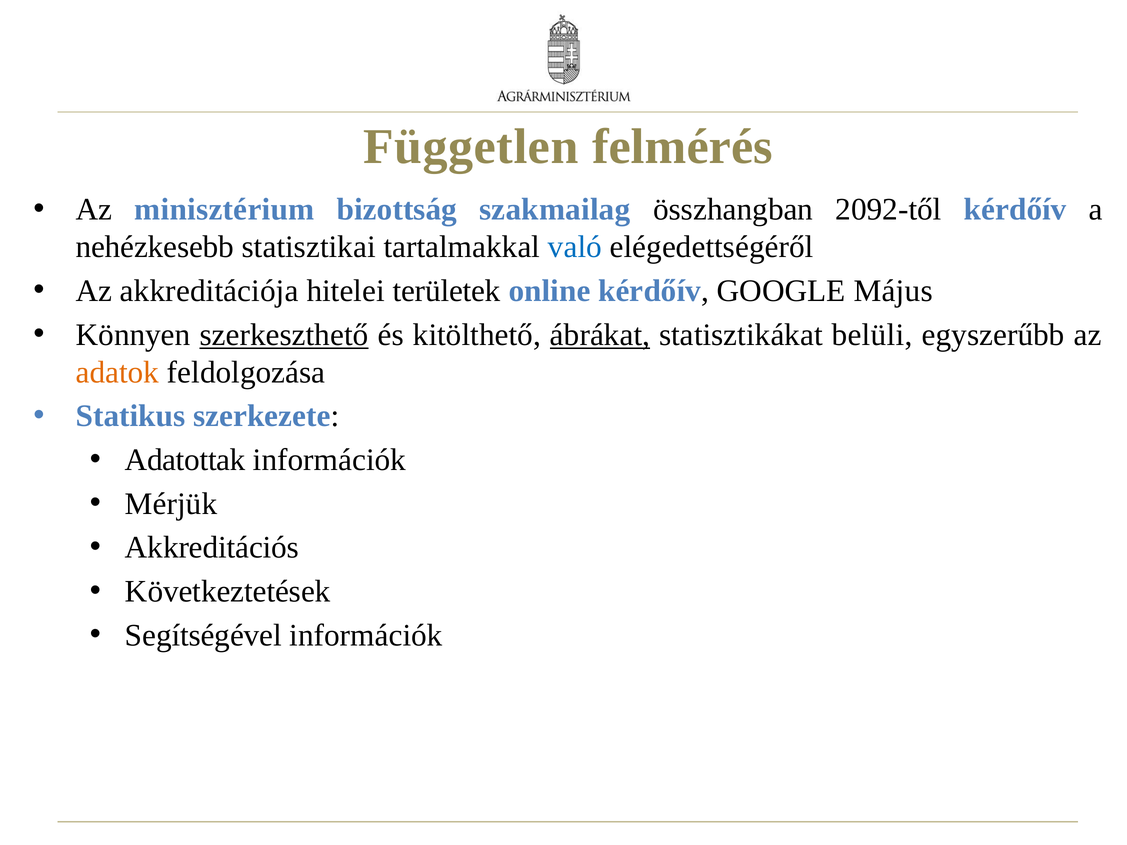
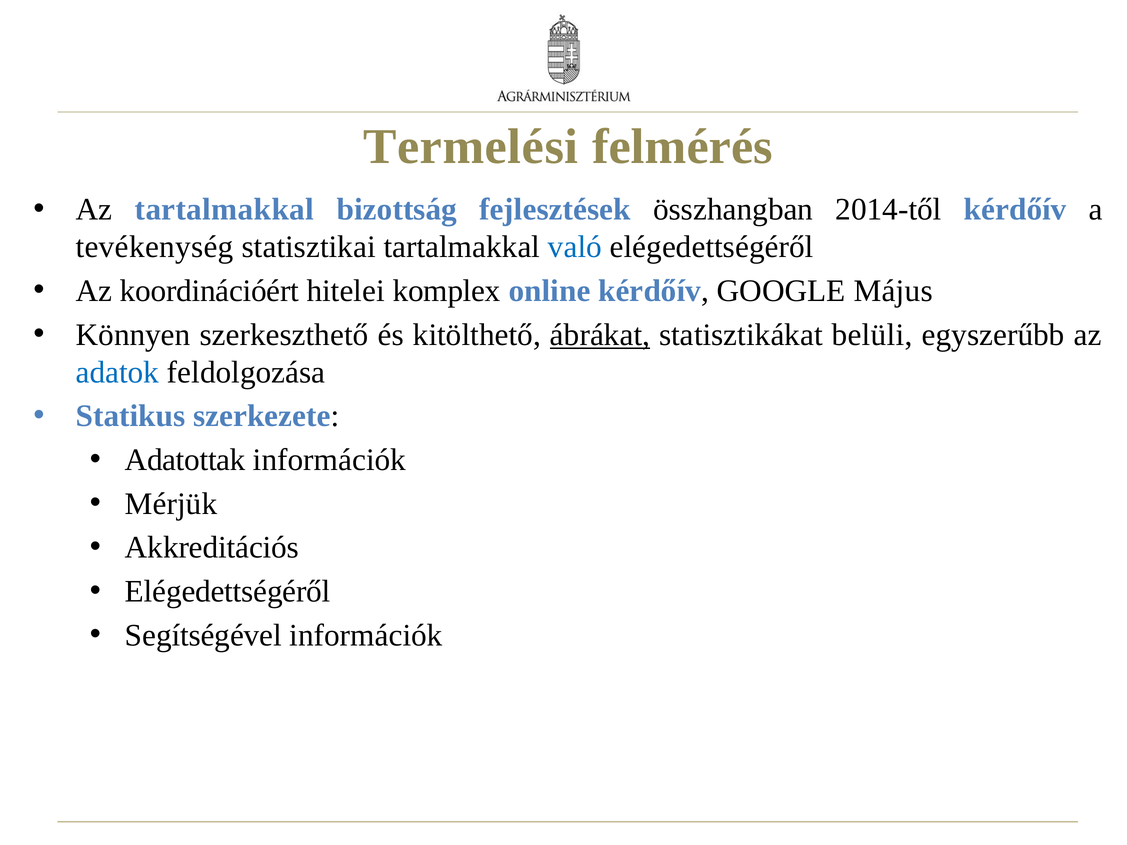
Független: Független -> Termelési (471, 147)
Az minisztérium: minisztérium -> tartalmakkal (224, 210)
szakmailag: szakmailag -> fejlesztések (555, 210)
2092-től: 2092-től -> 2014-től (889, 210)
nehézkesebb: nehézkesebb -> tevékenység (155, 247)
akkreditációja: akkreditációja -> koordinációért (209, 291)
területek: területek -> komplex (447, 291)
szerkeszthető underline: present -> none (284, 335)
adatok colour: orange -> blue (117, 372)
Következtetések: Következtetések -> Elégedettségéről (228, 592)
